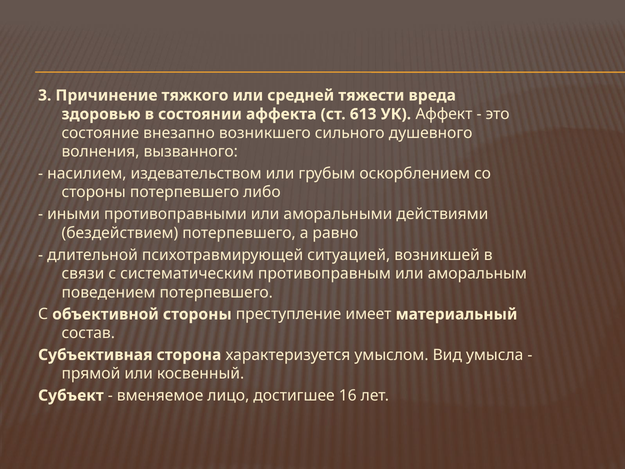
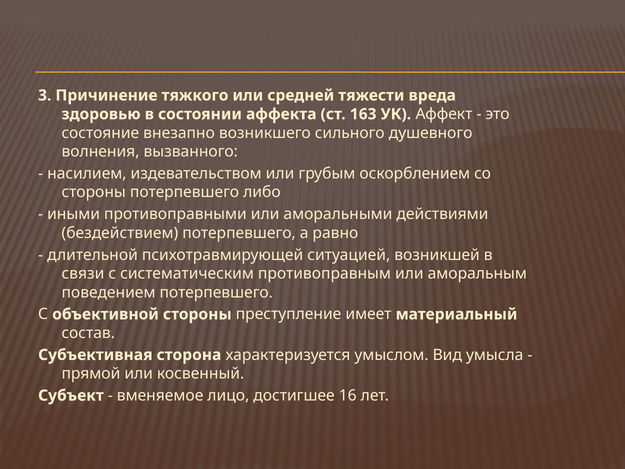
613: 613 -> 163 (363, 114)
